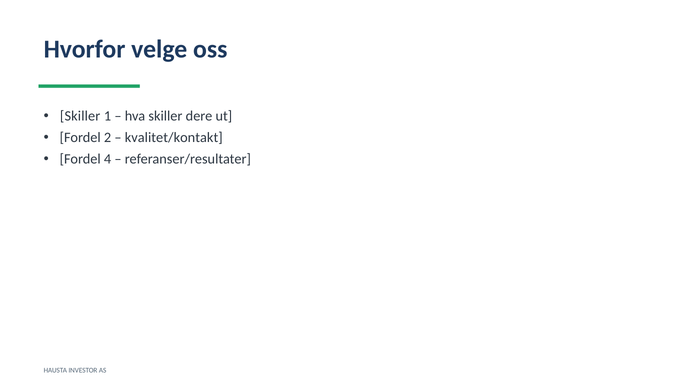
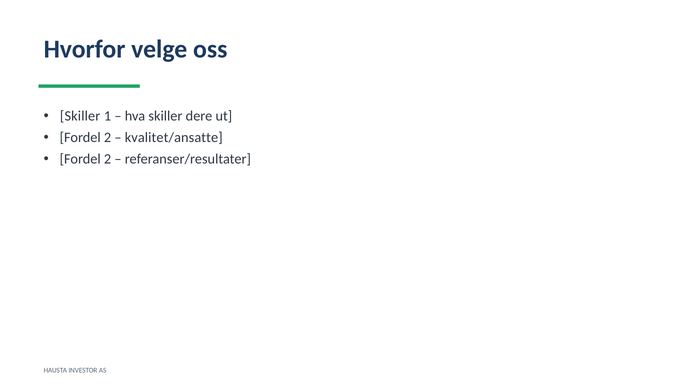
kvalitet/kontakt: kvalitet/kontakt -> kvalitet/ansatte (174, 138)
4: 4 -> 2 (108, 159)
